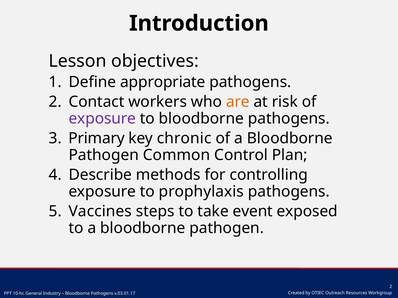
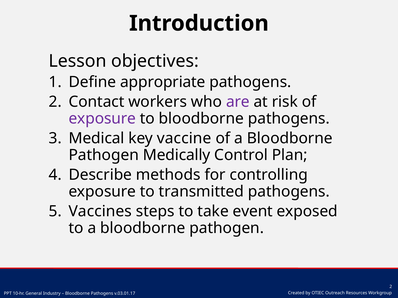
are colour: orange -> purple (238, 102)
Primary: Primary -> Medical (97, 139)
chronic: chronic -> vaccine (184, 139)
Common: Common -> Medically (177, 155)
prophylaxis: prophylaxis -> transmitted (201, 192)
